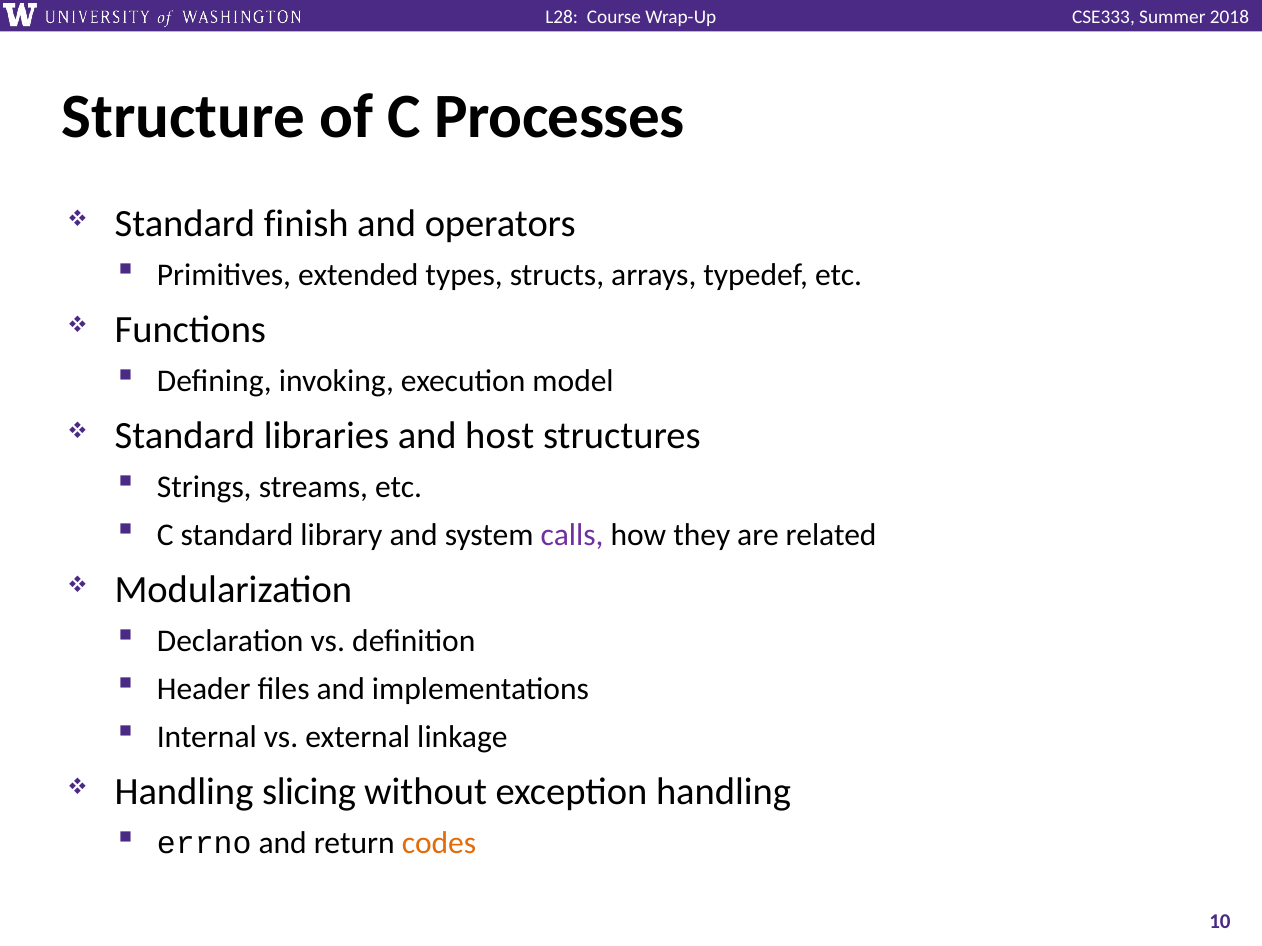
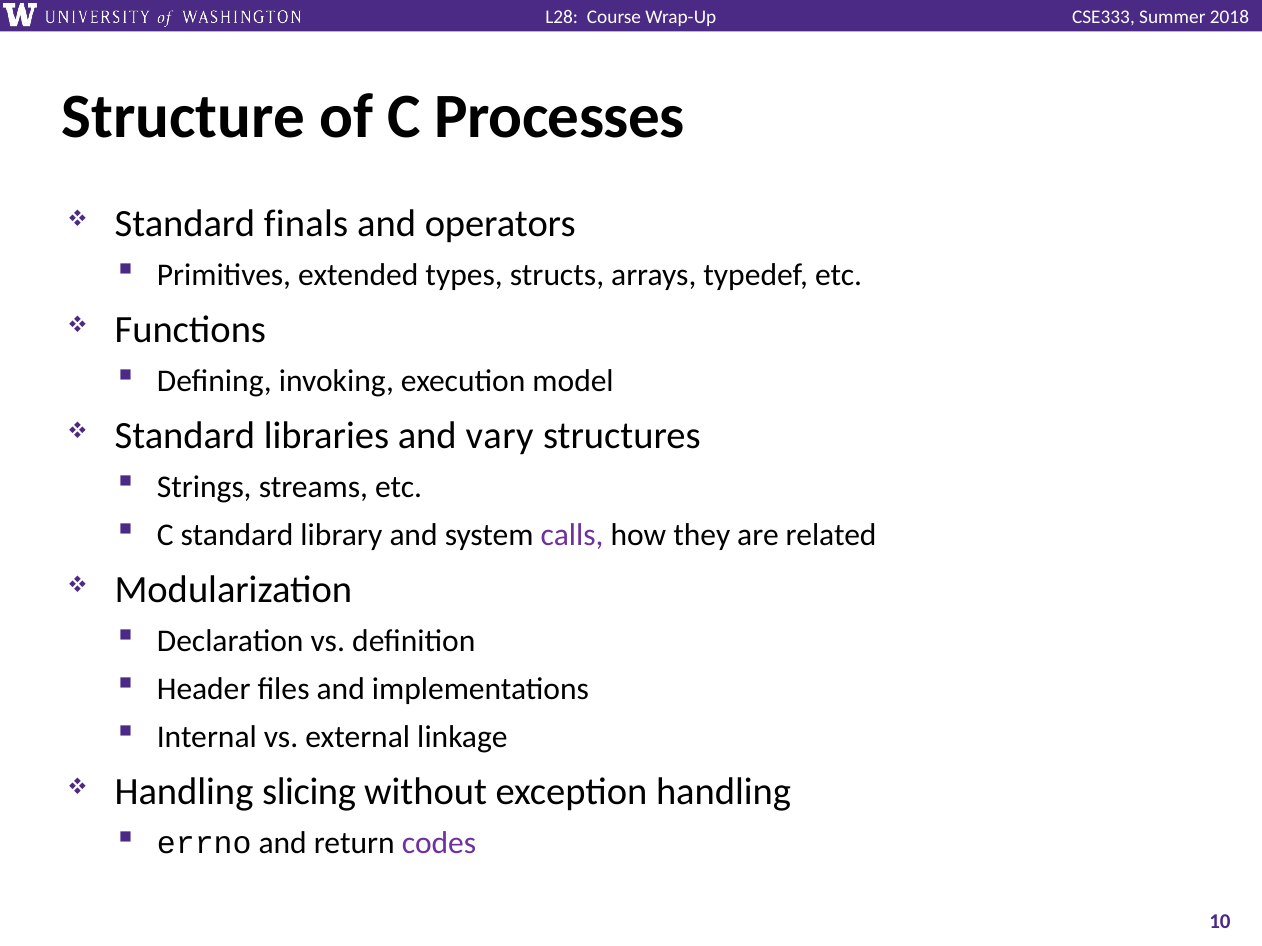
finish: finish -> finals (306, 224)
host: host -> vary (500, 436)
codes colour: orange -> purple (439, 844)
